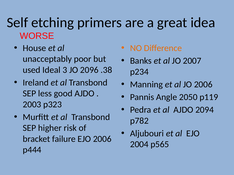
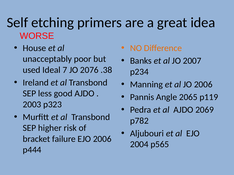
3: 3 -> 7 (65, 70)
2096: 2096 -> 2076 (89, 70)
2050: 2050 -> 2065 (188, 97)
2094: 2094 -> 2069 (205, 110)
